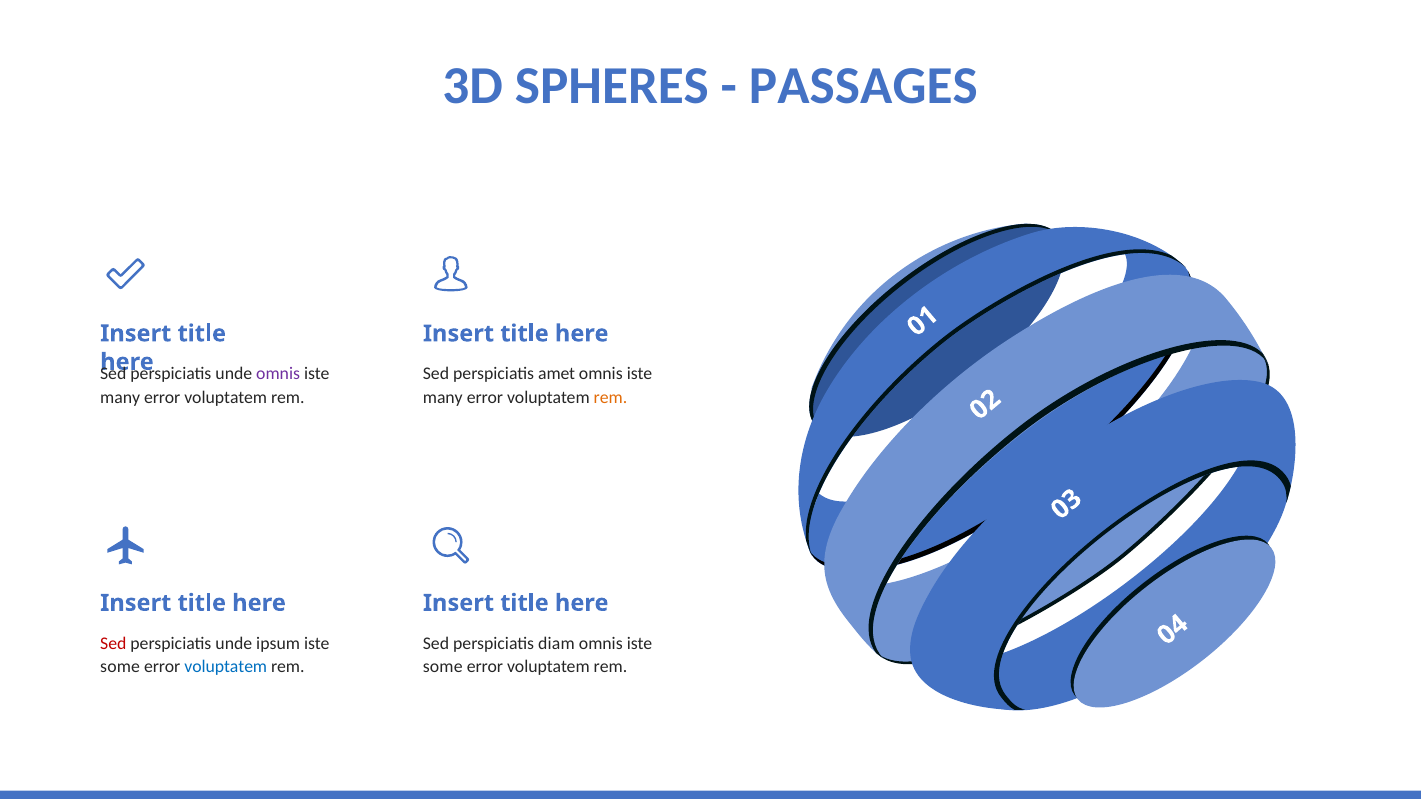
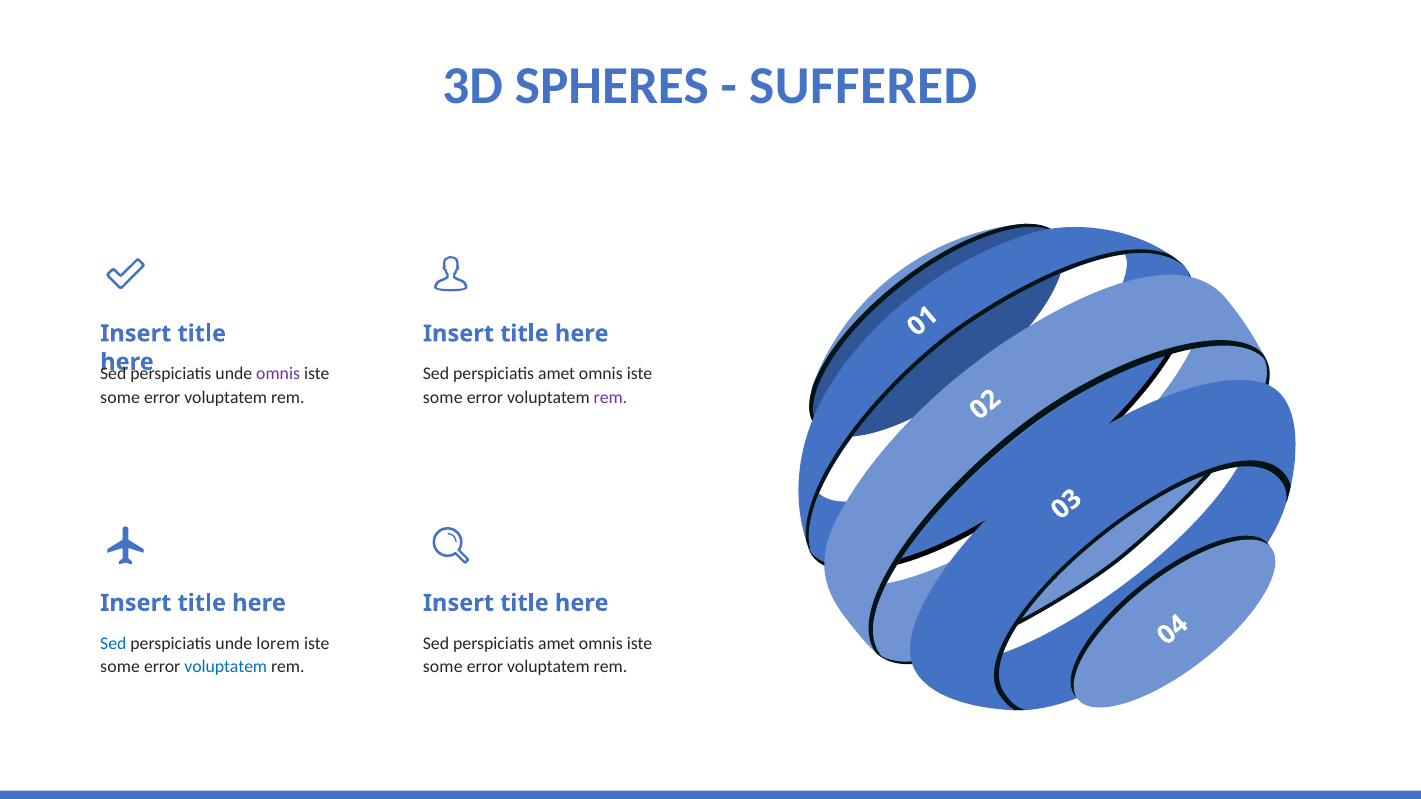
PASSAGES: PASSAGES -> SUFFERED (863, 86)
many: many -> some (120, 397)
many: many -> some (443, 397)
rem colour: orange -> purple (610, 397)
Sed colour: red -> blue (113, 643)
ipsum: ipsum -> lorem (278, 643)
diam: diam -> amet (557, 643)
